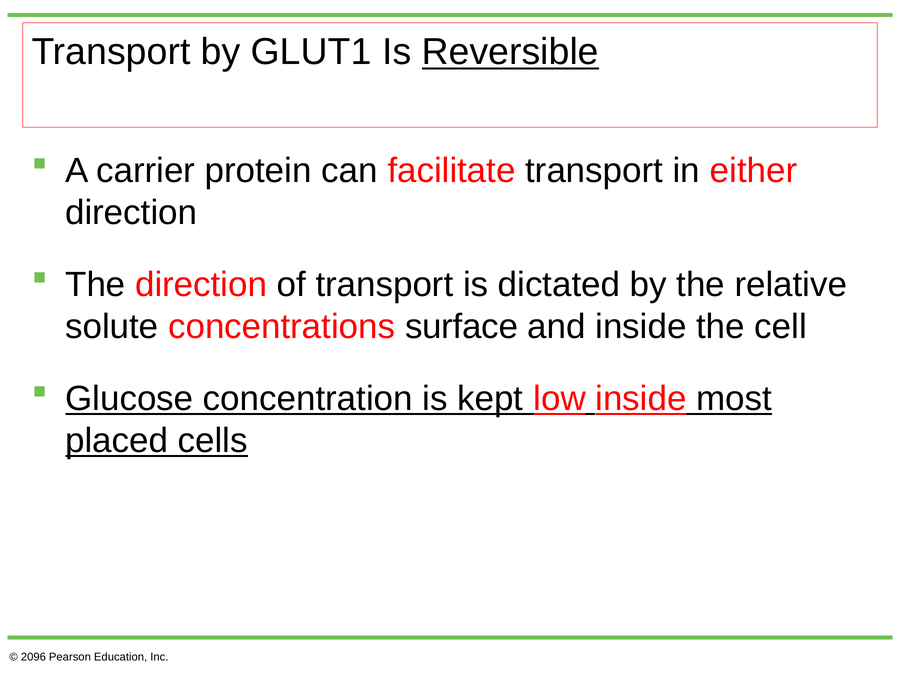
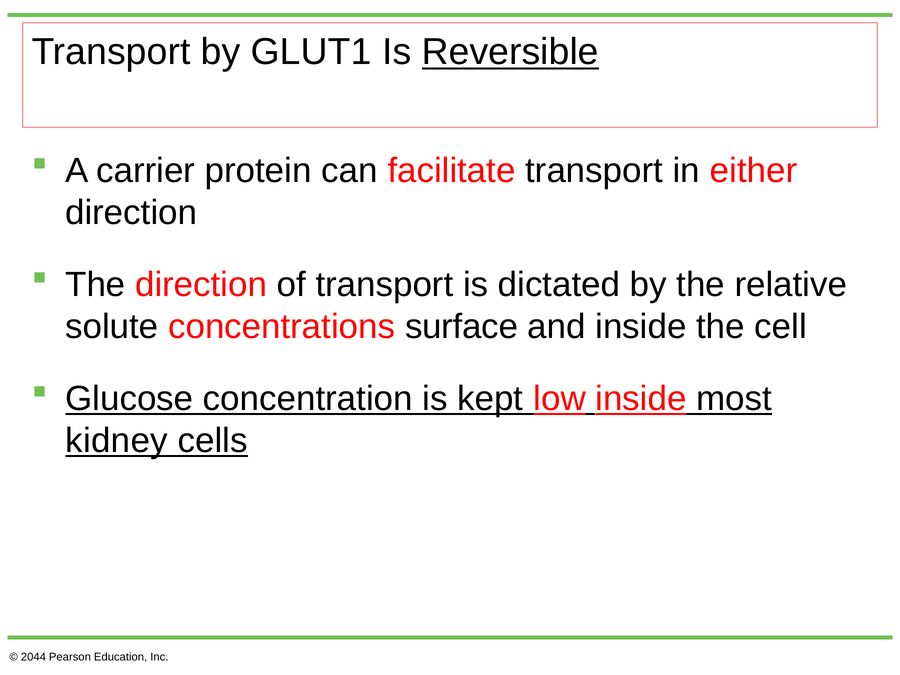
placed: placed -> kidney (117, 441)
2096: 2096 -> 2044 (33, 657)
